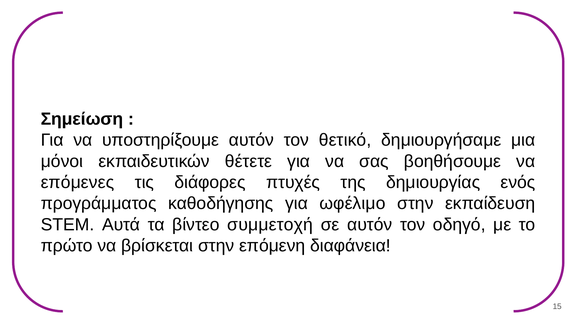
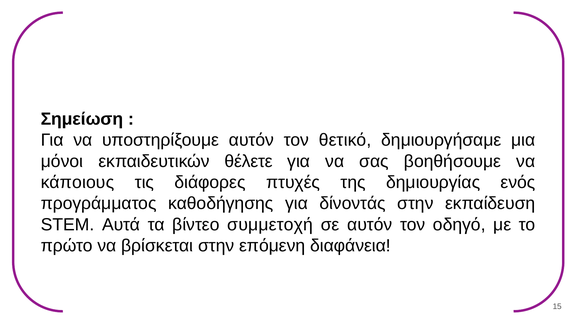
θέτετε: θέτετε -> θέλετε (249, 161)
επόμενες: επόμενες -> κάποιους (77, 182)
ωφέλιμο: ωφέλιμο -> δίνοντάς (353, 203)
